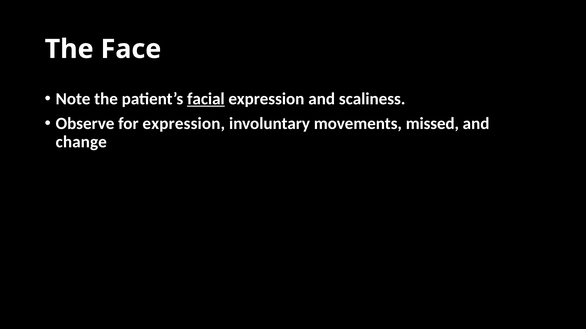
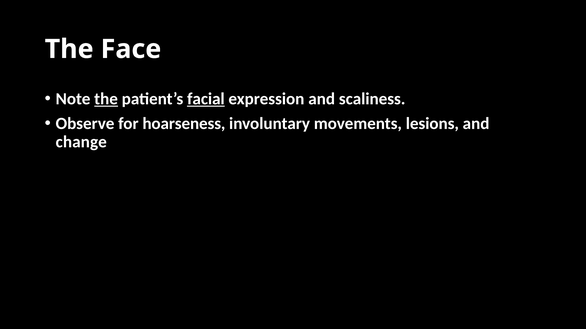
the underline: none -> present (106, 99)
for expression: expression -> hoarseness (184, 124)
missed: missed -> lesions (432, 124)
